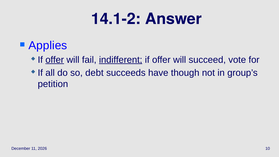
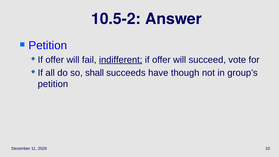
14.1-2: 14.1-2 -> 10.5-2 (116, 19)
Applies: Applies -> Petition (48, 45)
offer underline: present -> none (55, 60)
debt: debt -> shall (95, 73)
